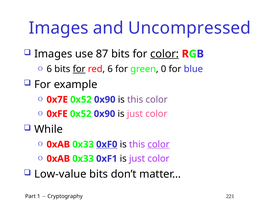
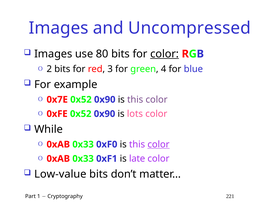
87: 87 -> 80 (102, 54)
6: 6 -> 2 (49, 69)
for underline: present -> none (79, 69)
red 6: 6 -> 3 (110, 69)
0: 0 -> 4 (164, 69)
0x90 is just: just -> lots (135, 114)
0xF0 underline: present -> none (107, 144)
0xF1 is just: just -> late (137, 159)
